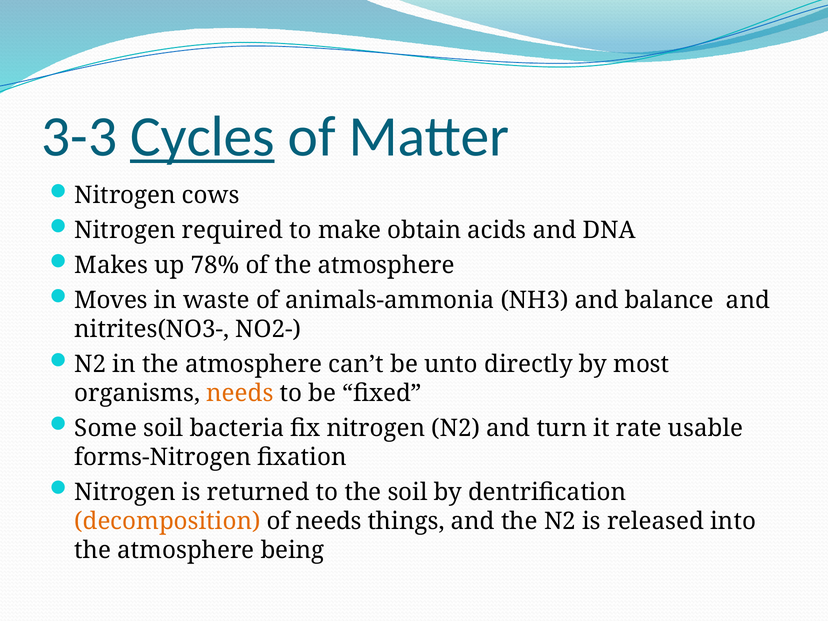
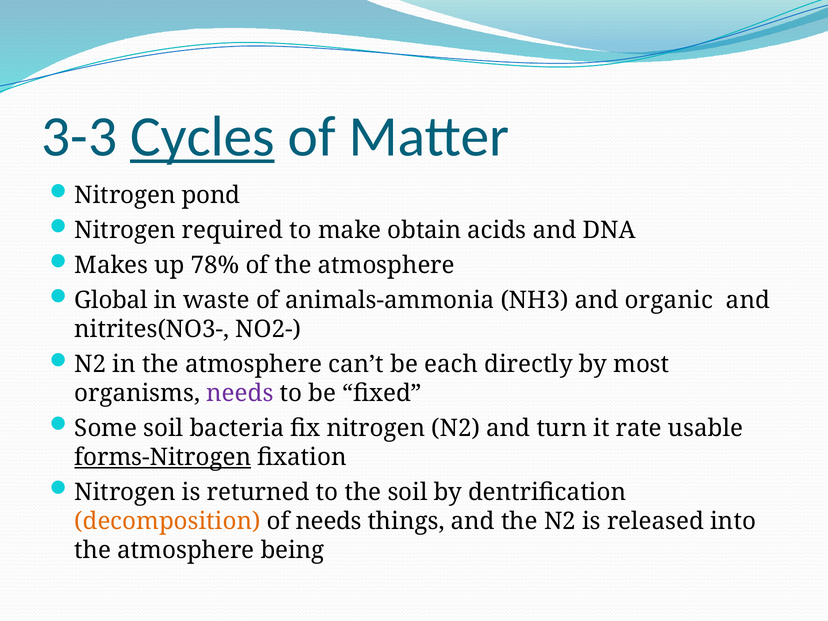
cows: cows -> pond (211, 196)
Moves: Moves -> Global (111, 300)
balance: balance -> organic (669, 300)
unto: unto -> each (451, 364)
needs colour: orange -> purple (240, 393)
forms-Nitrogen underline: none -> present (163, 457)
